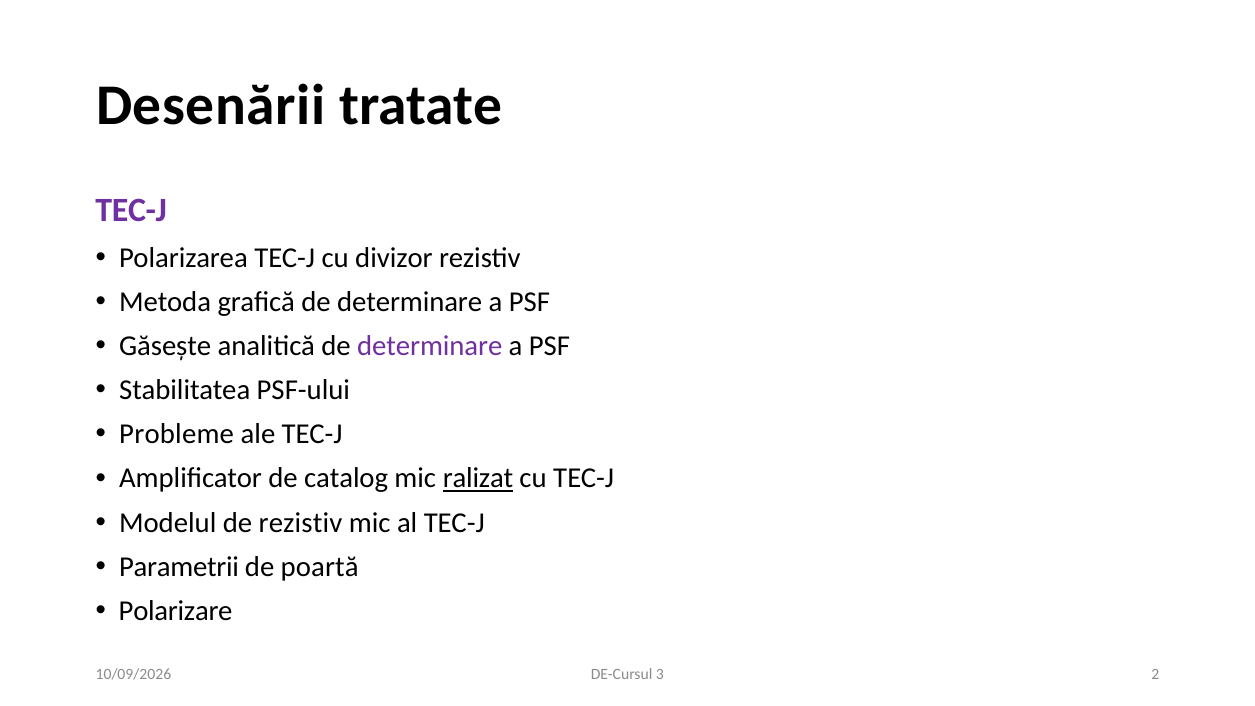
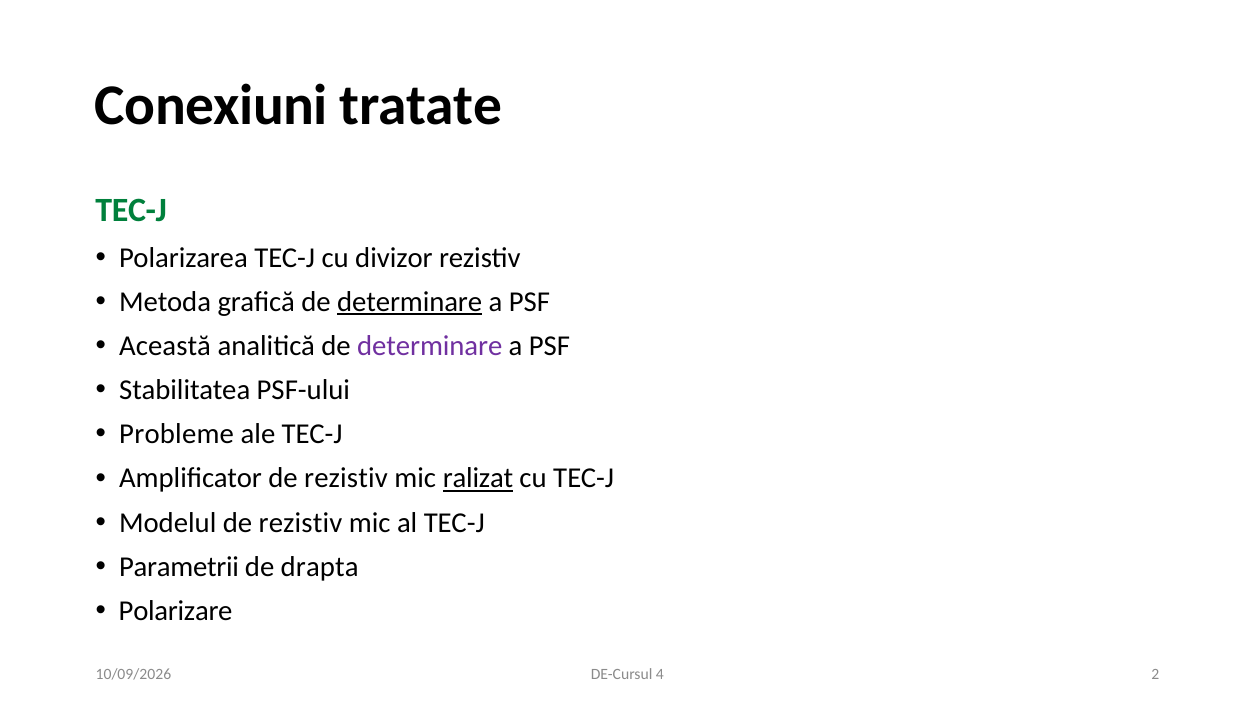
Desenării: Desenării -> Conexiuni (211, 105)
TEC-J colour: purple -> green (131, 211)
determinare underline: none -> present (410, 302)
Găsește: Găsește -> Această (165, 346)
Amplificator de catalog: catalog -> rezistiv (346, 478)
poartă: poartă -> drapta (320, 567)
3: 3 -> 4 (660, 674)
